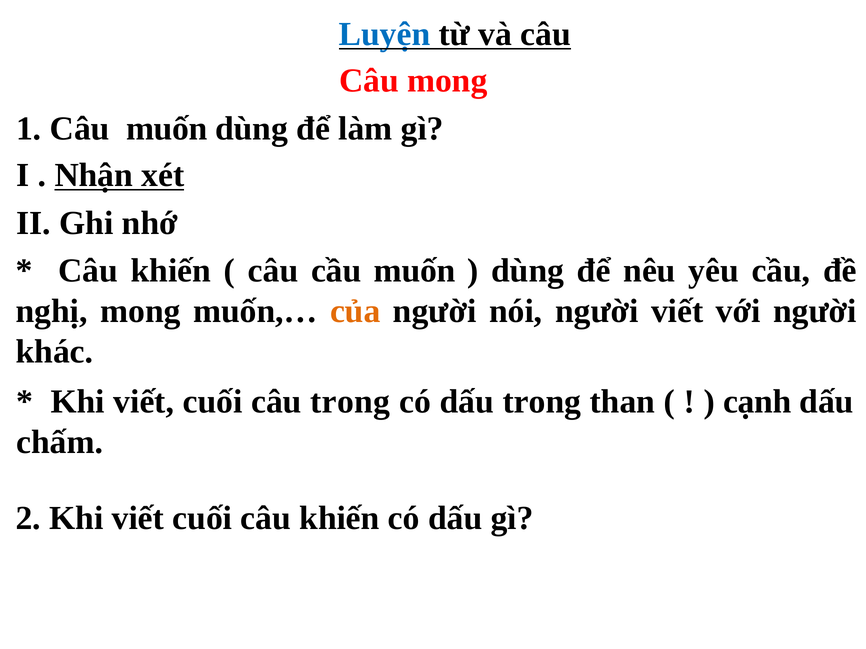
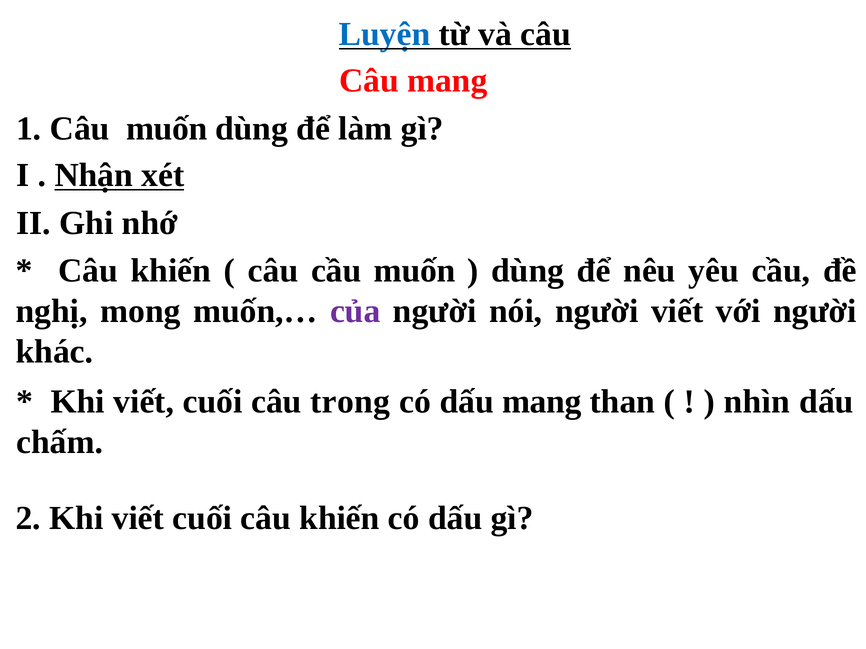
Câu mong: mong -> mang (447, 81)
của colour: orange -> purple (355, 311)
dấu trong: trong -> mang (542, 402)
cạnh: cạnh -> nhìn (757, 402)
